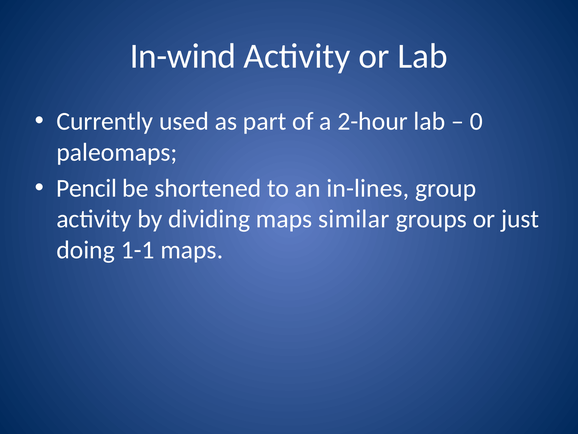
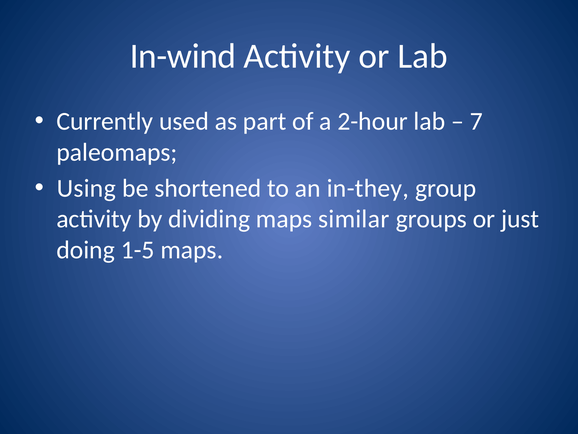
0: 0 -> 7 (476, 121)
Pencil: Pencil -> Using (86, 188)
in-lines: in-lines -> in-they (368, 188)
1-1: 1-1 -> 1-5 (138, 250)
